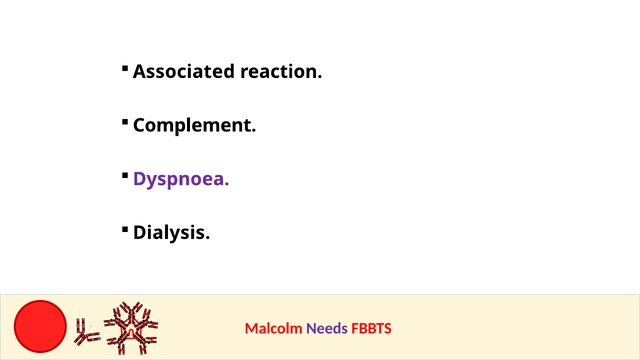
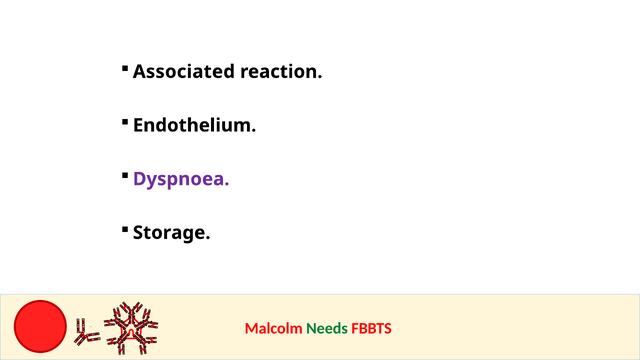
Complement: Complement -> Endothelium (195, 125)
Dialysis: Dialysis -> Storage (172, 233)
Needs colour: purple -> green (327, 328)
